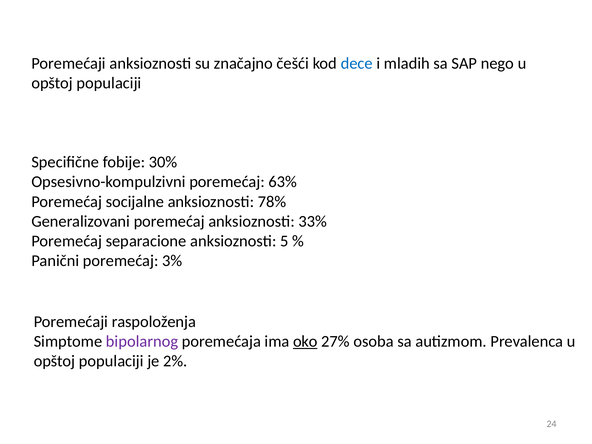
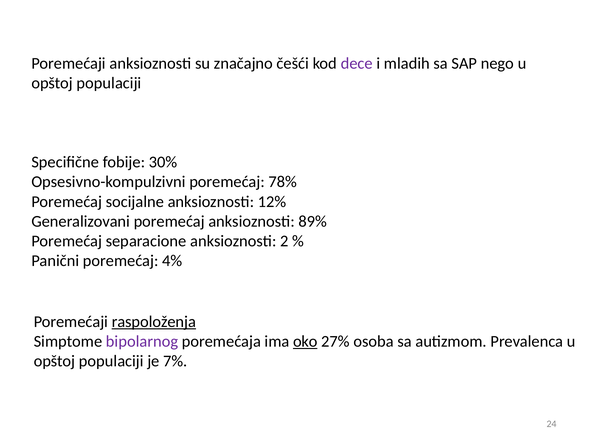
dece colour: blue -> purple (357, 63)
63%: 63% -> 78% (283, 182)
78%: 78% -> 12% (272, 202)
33%: 33% -> 89% (313, 221)
5: 5 -> 2 (284, 241)
3%: 3% -> 4% (172, 261)
raspoloženja underline: none -> present (154, 322)
2%: 2% -> 7% (175, 361)
